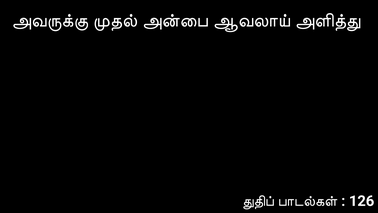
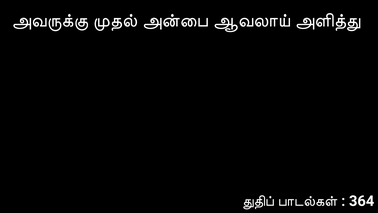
126: 126 -> 364 (362, 201)
